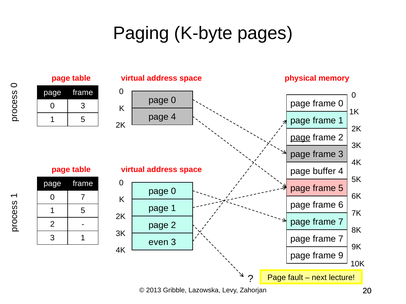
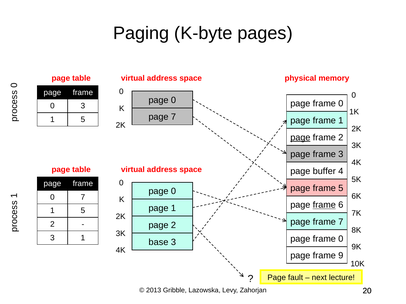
page 4: 4 -> 7 (173, 117)
frame underline: none -> present (324, 205)
7: 7 -> 0 (341, 239)
even: even -> base (158, 243)
